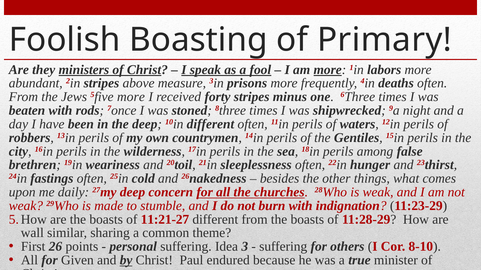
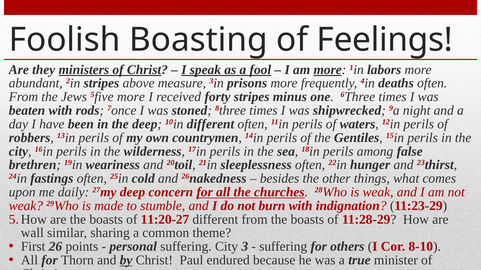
Primary: Primary -> Feelings (385, 40)
11:21-27: 11:21-27 -> 11:20-27 (165, 220)
suffering Idea: Idea -> City (226, 247)
Given: Given -> Thorn (77, 261)
